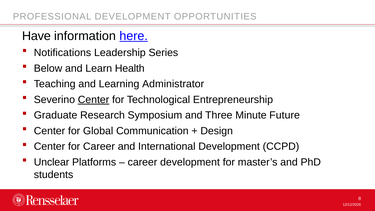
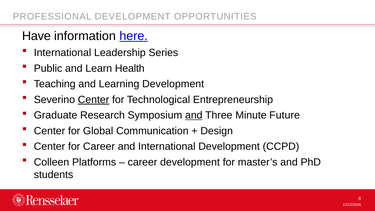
Notifications: Notifications -> International (63, 53)
Below: Below -> Public (48, 68)
Learning Administrator: Administrator -> Development (173, 84)
and underline: none -> present (194, 115)
Unclear: Unclear -> Colleen (52, 162)
